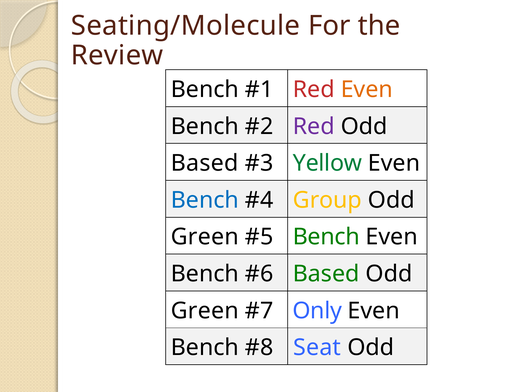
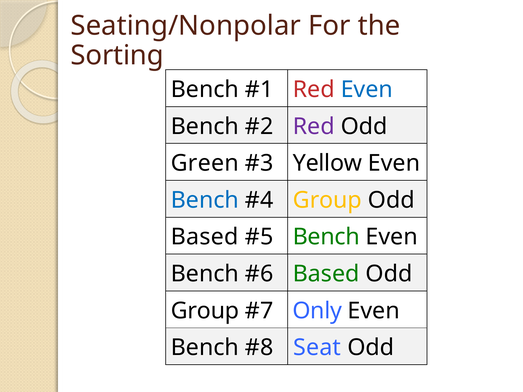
Seating/Molecule: Seating/Molecule -> Seating/Nonpolar (186, 26)
Review: Review -> Sorting (117, 56)
Even colour: orange -> blue (367, 90)
Based: Based -> Green (205, 163)
Yellow colour: green -> black (327, 163)
Green: Green -> Based (205, 237)
Green: Green -> Group (205, 311)
